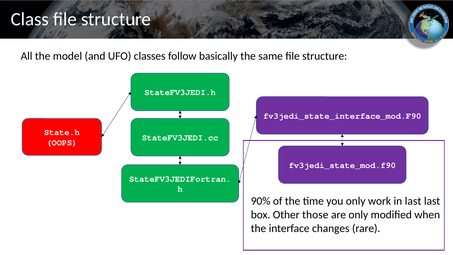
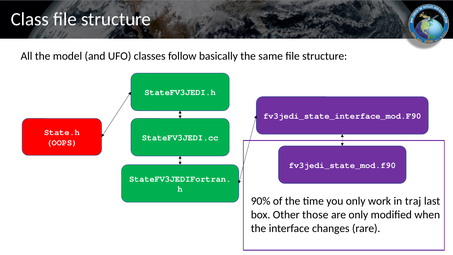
in last: last -> traj (413, 201)
